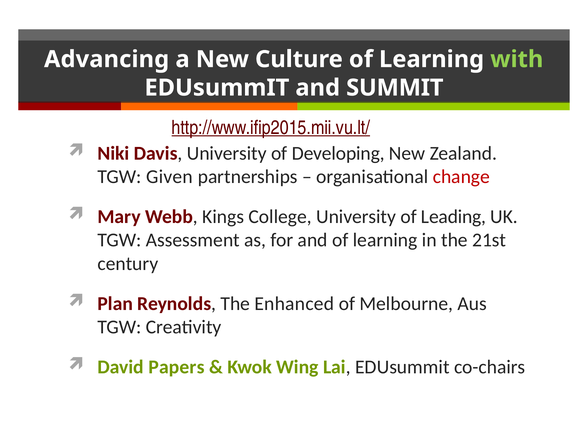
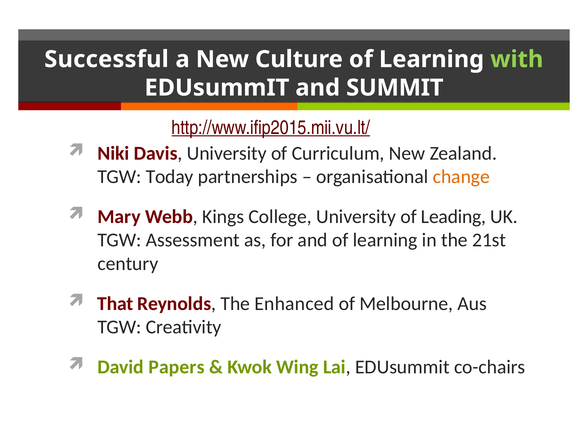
Advancing: Advancing -> Successful (107, 59)
Developing: Developing -> Curriculum (338, 153)
Given: Given -> Today (170, 177)
change colour: red -> orange (461, 177)
Plan: Plan -> That (115, 304)
